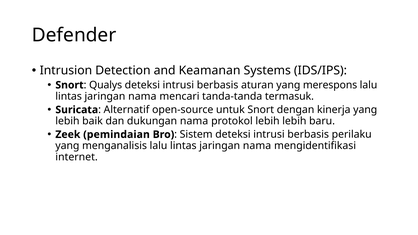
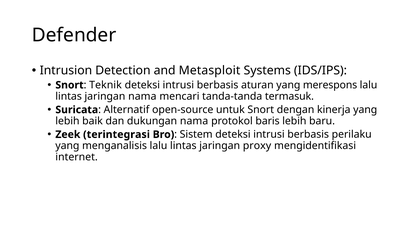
Keamanan: Keamanan -> Metasploit (210, 71)
Qualys: Qualys -> Teknik (106, 85)
protokol lebih: lebih -> baris (268, 121)
pemindaian: pemindaian -> terintegrasi (117, 135)
nama: nama -> proxy (257, 146)
